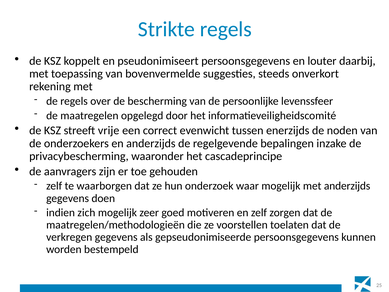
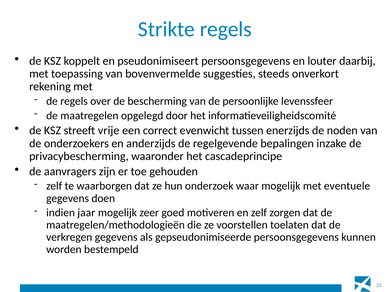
met anderzijds: anderzijds -> eventuele (347, 186)
zich: zich -> jaar (86, 212)
